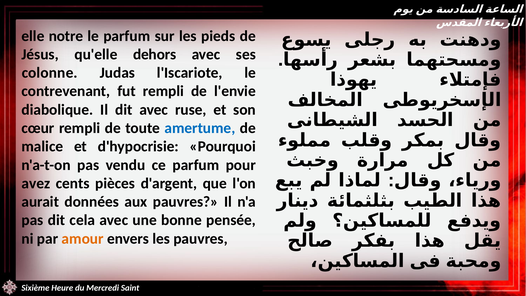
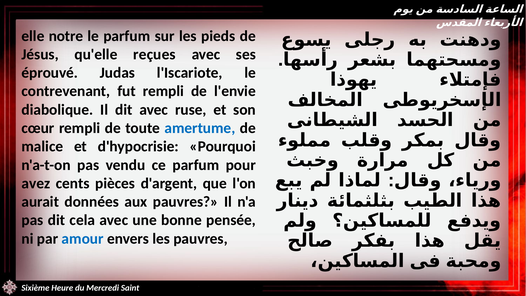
dehors: dehors -> reçues (154, 54)
colonne: colonne -> éprouvé (50, 73)
amour colour: orange -> blue (83, 239)
